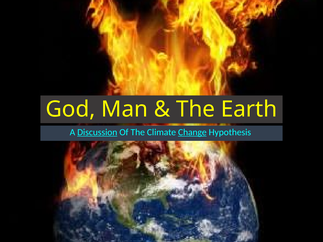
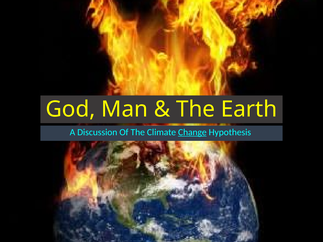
Discussion underline: present -> none (97, 132)
